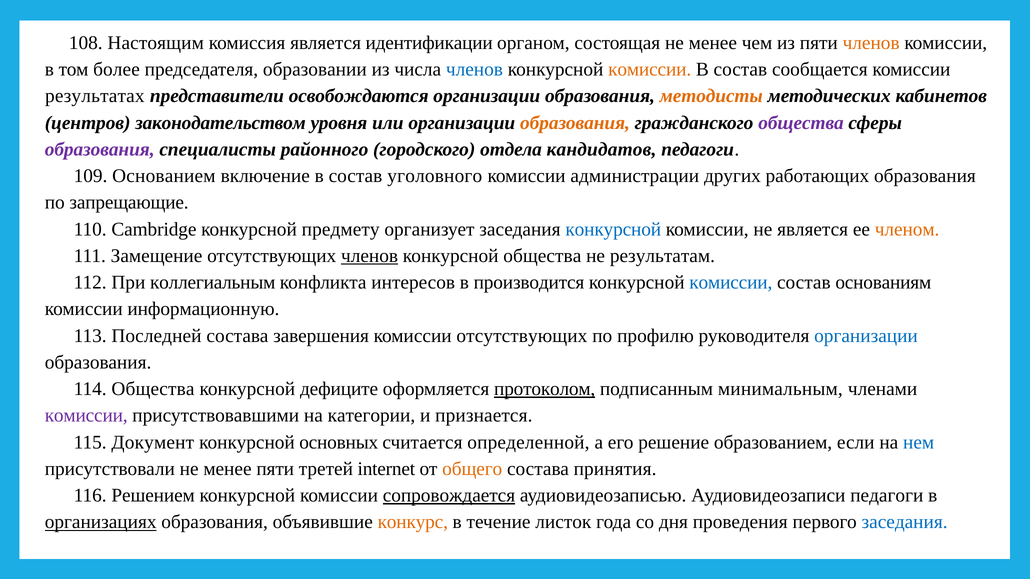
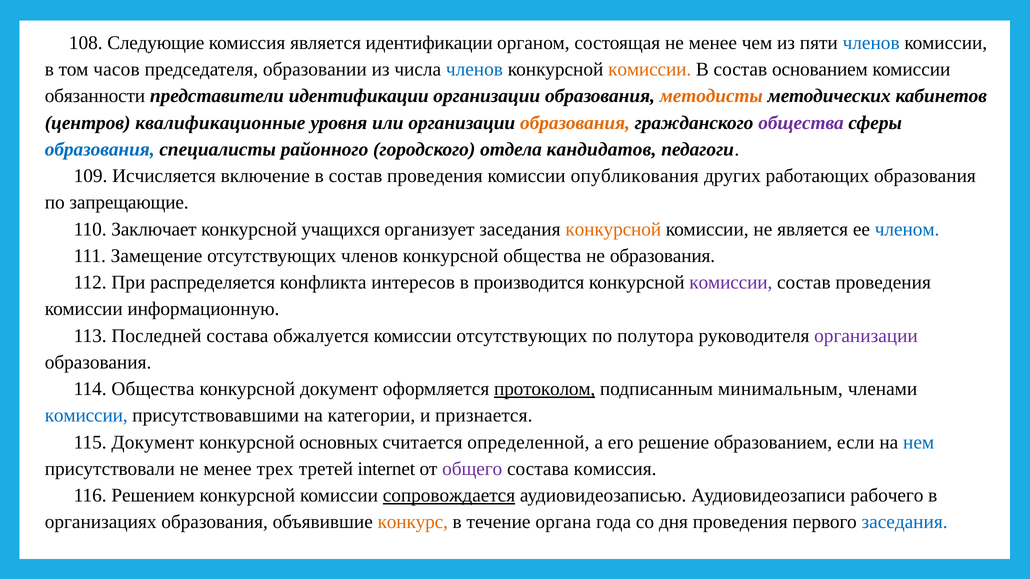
Настоящим: Настоящим -> Следующие (156, 43)
членов colour: orange -> blue (871, 43)
более: более -> часов (116, 70)
сообщается: сообщается -> основанием (820, 70)
результатах: результатах -> обязанности (95, 96)
представители освобождаются: освобождаются -> идентификации (359, 96)
законодательством: законодательством -> квалификационные (220, 123)
образования colour: purple -> blue (100, 149)
Основанием: Основанием -> Исчисляется (164, 176)
в состав уголовного: уголовного -> проведения (435, 176)
администрации: администрации -> опубликования (635, 176)
Cambridge: Cambridge -> Заключает (154, 229)
предмету: предмету -> учащихся (341, 229)
конкурсной colour: blue -> orange (613, 229)
членом colour: orange -> blue (907, 229)
членов underline: present -> none (370, 256)
не результатам: результатам -> образования (663, 256)
коллегиальным: коллегиальным -> распределяется (213, 283)
комиссии colour: blue -> purple (731, 283)
основаниям: основаниям -> проведения (883, 283)
завершения: завершения -> обжалуется (321, 336)
профилю: профилю -> полутора (655, 336)
организации colour: blue -> purple (866, 336)
конкурсной дефиците: дефиците -> документ (339, 389)
комиссии colour: purple -> blue (86, 416)
менее пяти: пяти -> трех (275, 469)
общего colour: orange -> purple (472, 469)
состава принятия: принятия -> комиссия (615, 469)
Аудиовидеозаписи педагоги: педагоги -> рабочего (887, 496)
организациях underline: present -> none (101, 522)
листок: листок -> органа (563, 522)
